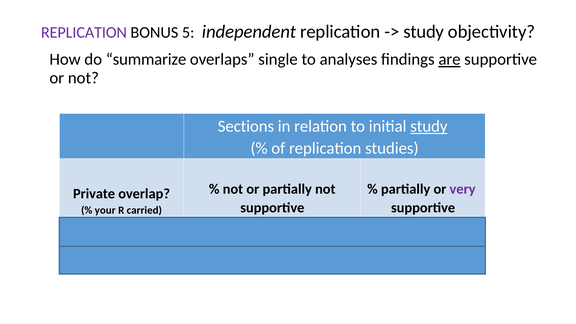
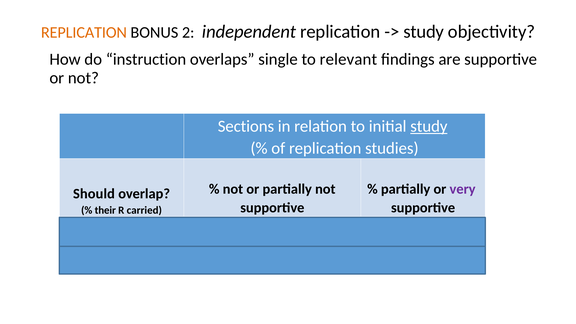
REPLICATION colour: purple -> orange (84, 33)
5: 5 -> 2 (188, 33)
summarize: summarize -> instruction (146, 59)
analyses: analyses -> relevant (348, 59)
are underline: present -> none (449, 59)
Private: Private -> Should (94, 194)
your: your -> their (105, 210)
